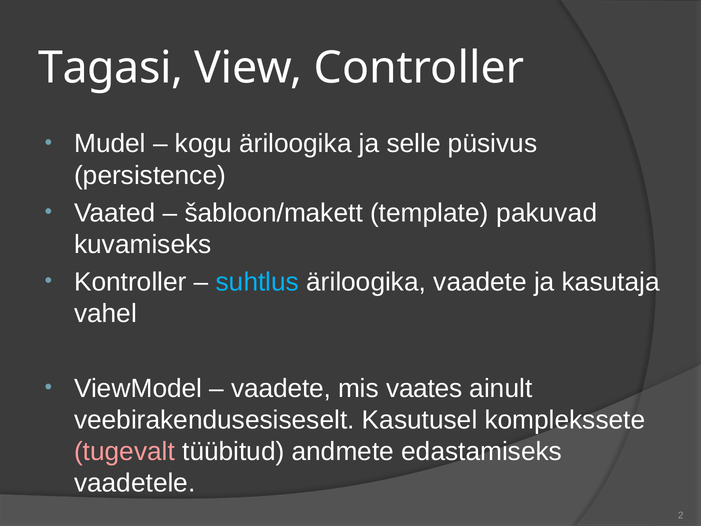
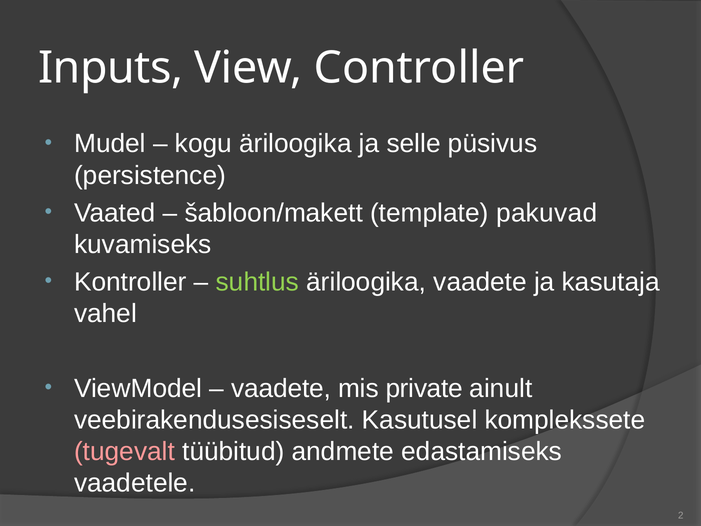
Tagasi: Tagasi -> Inputs (111, 68)
suhtlus colour: light blue -> light green (257, 282)
vaates: vaates -> private (424, 388)
